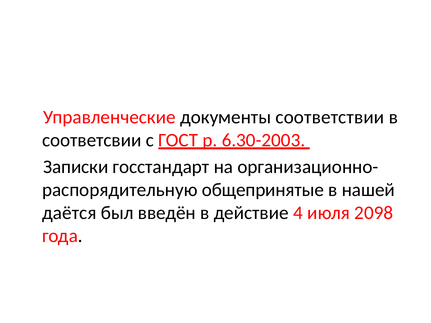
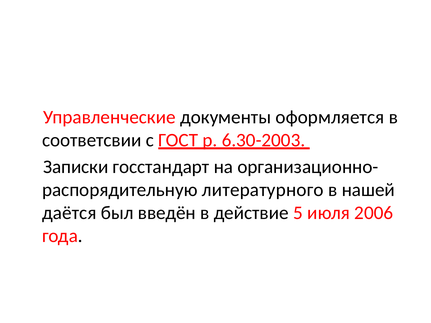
соответствии: соответствии -> оформляется (330, 117)
общепринятые: общепринятые -> литературного (263, 190)
4: 4 -> 5 (298, 213)
2098: 2098 -> 2006 (374, 213)
